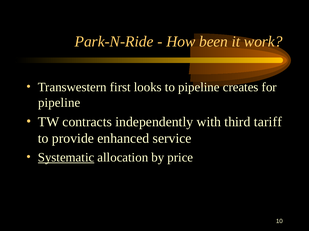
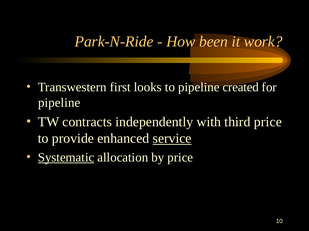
creates: creates -> created (241, 87)
third tariff: tariff -> price (268, 122)
service underline: none -> present (172, 139)
